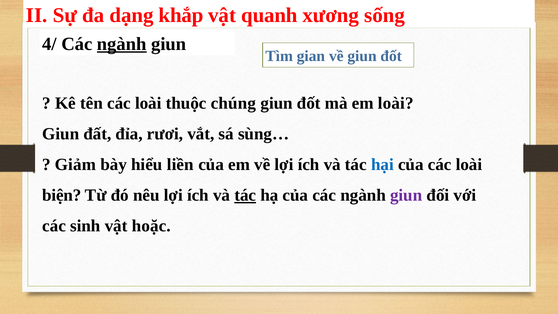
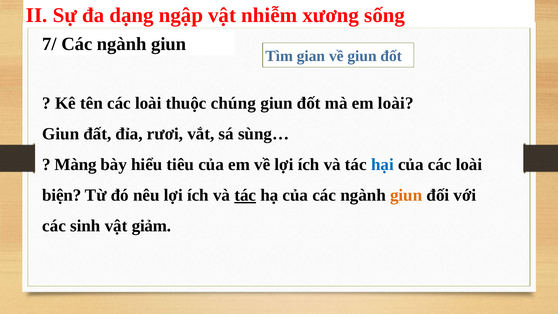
khắp: khắp -> ngập (181, 15)
quanh: quanh -> nhiễm (269, 15)
4/: 4/ -> 7/ (49, 44)
ngành underline: present -> none (122, 44)
Giảm: Giảm -> Màng (76, 165)
liền: liền -> tiêu (180, 165)
giun colour: purple -> orange (406, 195)
hoặc: hoặc -> giảm (151, 226)
